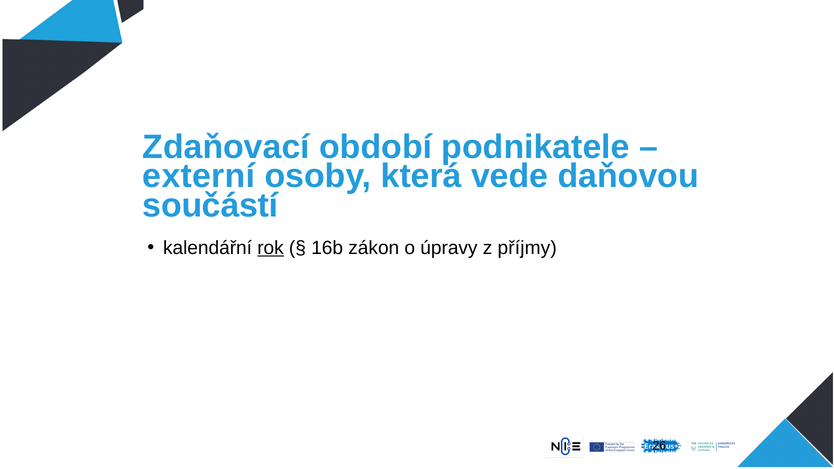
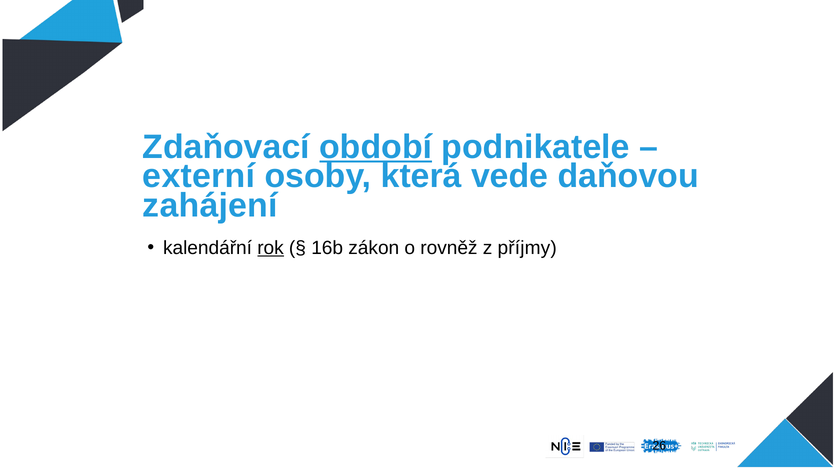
období underline: none -> present (376, 147)
součástí: součástí -> zahájení (210, 205)
úpravy: úpravy -> rovněž (449, 248)
